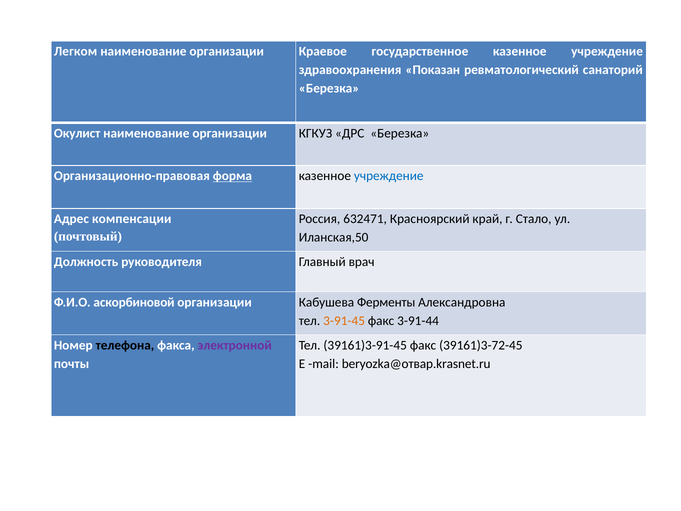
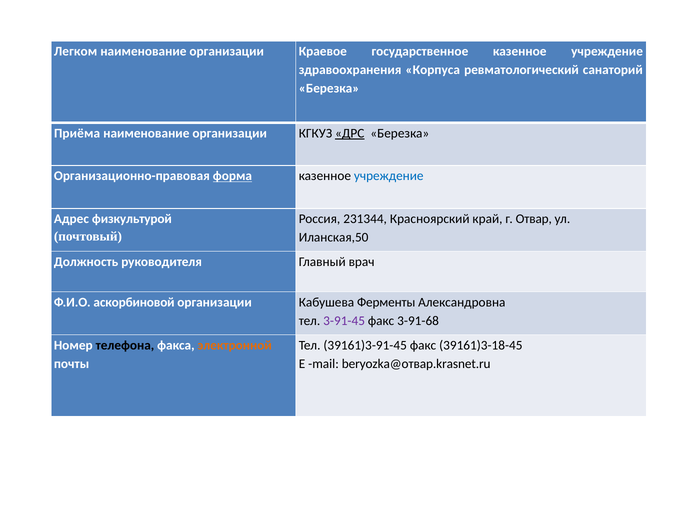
Показан: Показан -> Корпуса (433, 70)
Окулист: Окулист -> Приёма (77, 133)
ДРС underline: none -> present (350, 133)
компенсации: компенсации -> физкультурой (132, 219)
632471: 632471 -> 231344 (365, 219)
Стало: Стало -> Отвар (534, 219)
3-91-45 colour: orange -> purple (344, 321)
3-91-44: 3-91-44 -> 3-91-68 (418, 321)
электронной colour: purple -> orange (235, 345)
39161)3-72-45: 39161)3-72-45 -> 39161)3-18-45 (481, 345)
